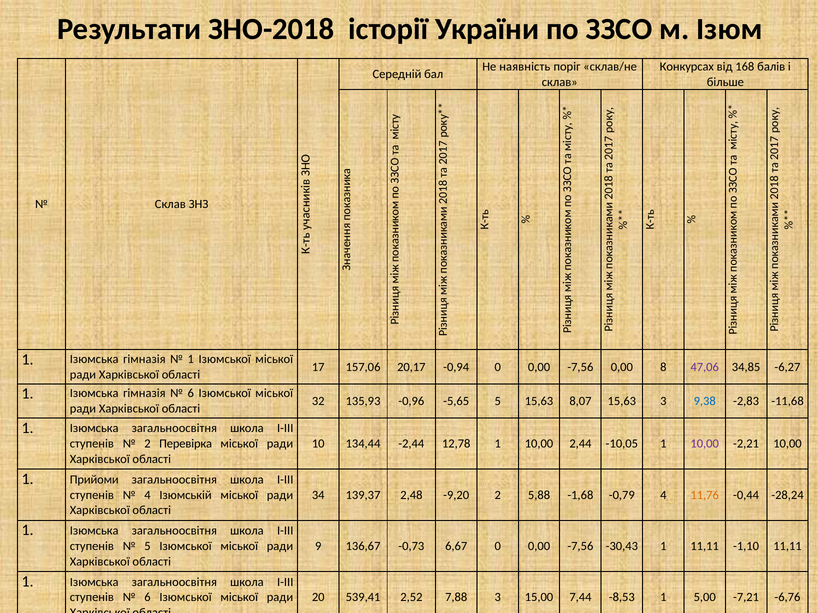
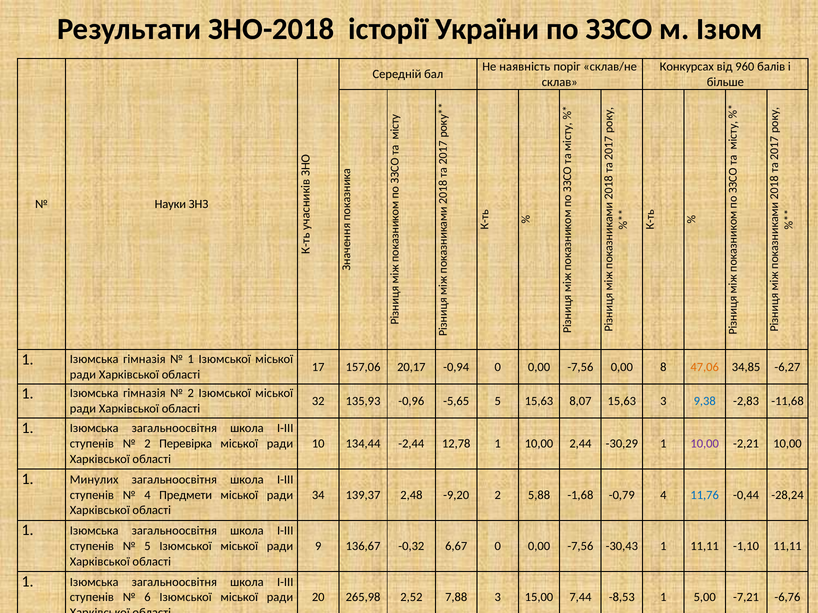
168: 168 -> 960 (745, 67)
Склав: Склав -> Науки (170, 204)
47,06 colour: purple -> orange (705, 367)
6: 6 -> 2 (191, 394)
-10,05: -10,05 -> -30,29 (622, 444)
Прийоми: Прийоми -> Минулих (94, 480)
Ізюмській: Ізюмській -> Предмети (186, 495)
11,76 colour: orange -> blue (705, 495)
-0,73: -0,73 -> -0,32 (411, 547)
539,41: 539,41 -> 265,98 (363, 598)
